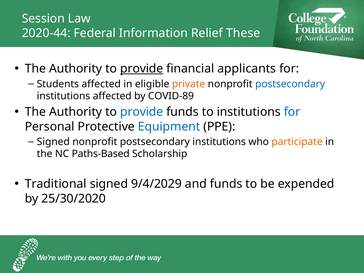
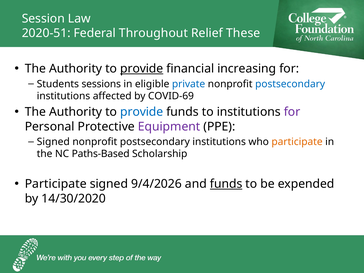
2020-44: 2020-44 -> 2020-51 (46, 33)
Information: Information -> Throughout (153, 33)
applicants: applicants -> increasing (247, 69)
Students affected: affected -> sessions (101, 84)
private colour: orange -> blue (189, 84)
COVID-89: COVID-89 -> COVID-69 (171, 96)
for colour: blue -> purple (292, 112)
Equipment colour: blue -> purple (169, 127)
Traditional: Traditional -> Participate (56, 184)
9/4/2029: 9/4/2029 -> 9/4/2026 (156, 184)
funds underline: none -> present (226, 184)
25/30/2020: 25/30/2020 -> 14/30/2020 (74, 199)
